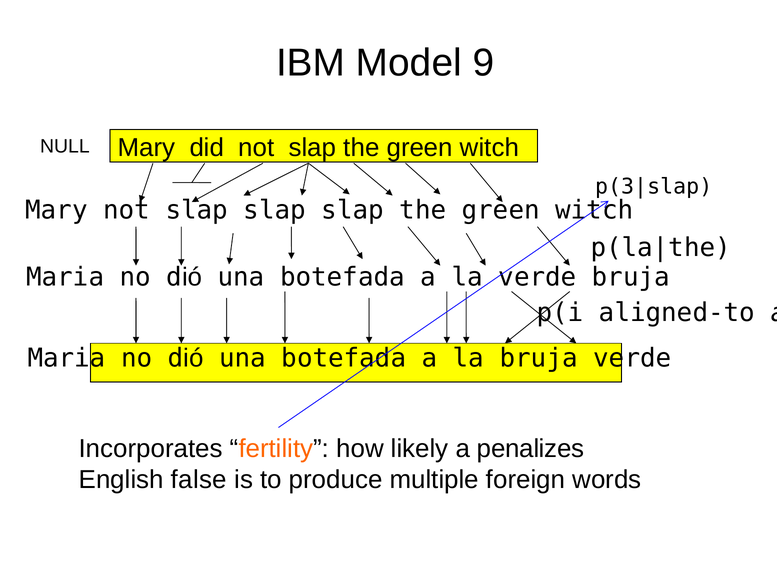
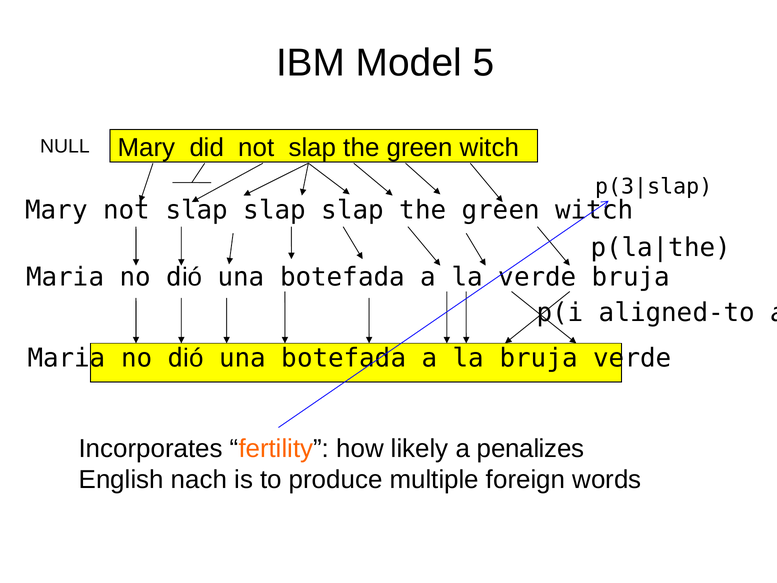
9: 9 -> 5 (483, 63)
false: false -> nach (199, 480)
